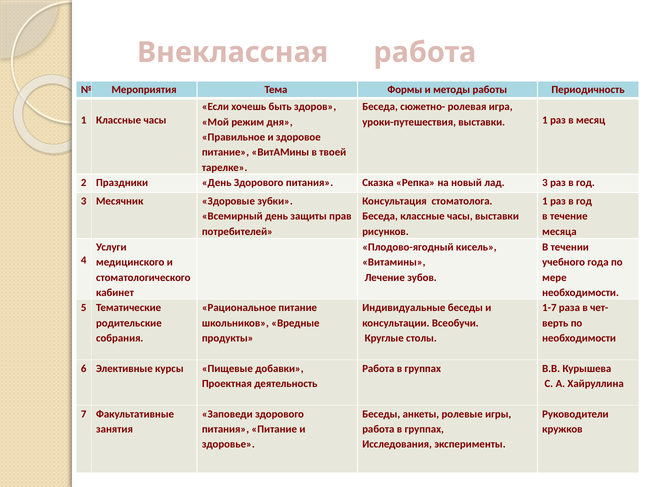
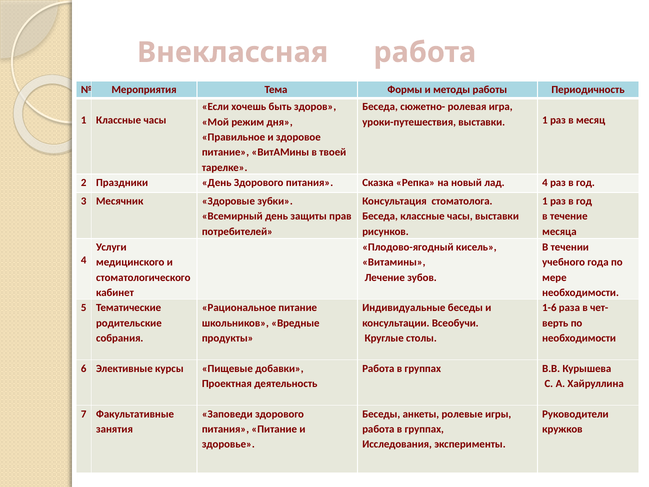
лад 3: 3 -> 4 (545, 183)
1-7: 1-7 -> 1-6 (549, 308)
